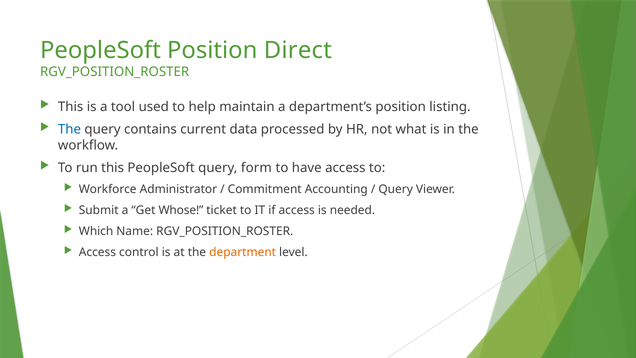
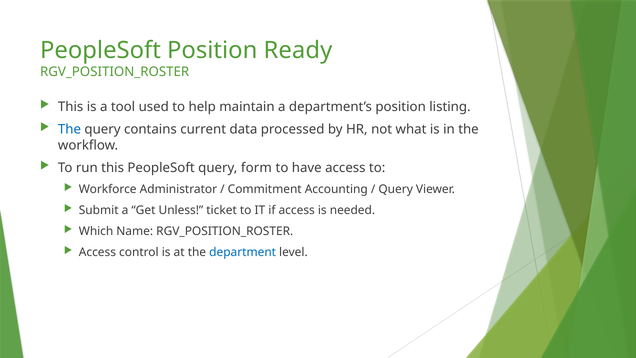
Direct: Direct -> Ready (298, 50)
Whose: Whose -> Unless (181, 210)
department colour: orange -> blue (243, 252)
